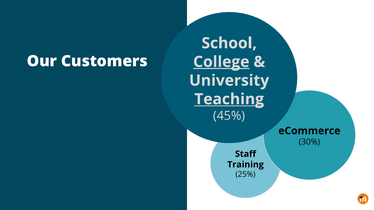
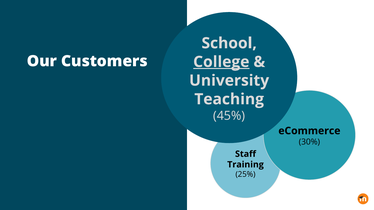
Teaching underline: present -> none (229, 99)
